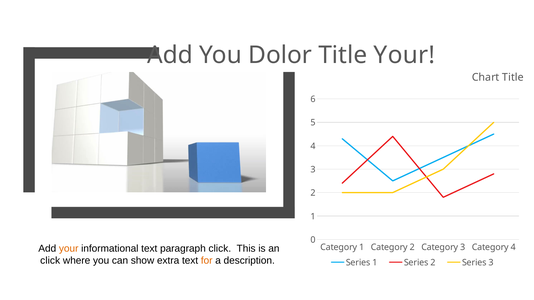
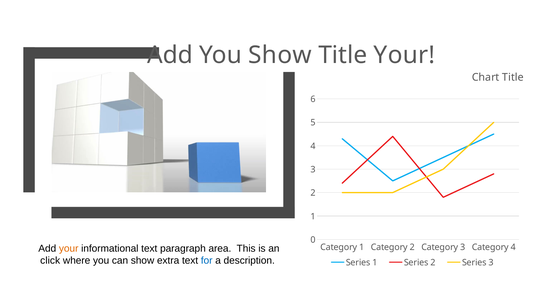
You Dolor: Dolor -> Show (280, 55)
paragraph click: click -> area (220, 249)
for colour: orange -> blue (207, 261)
